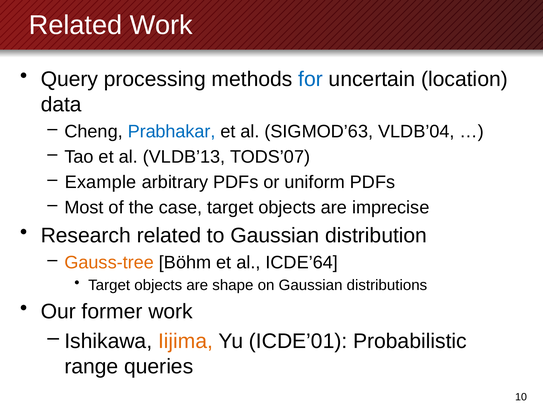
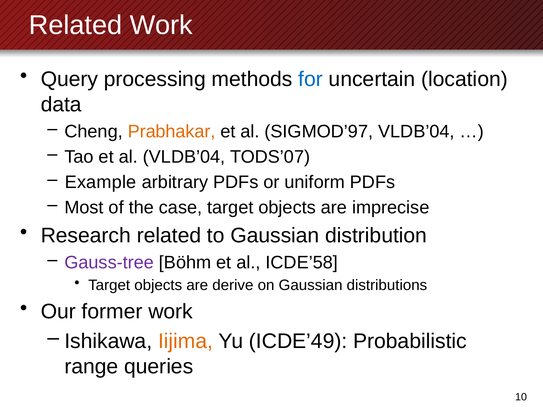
Prabhakar colour: blue -> orange (172, 132)
SIGMOD’63: SIGMOD’63 -> SIGMOD’97 (319, 132)
al VLDB’13: VLDB’13 -> VLDB’04 (184, 157)
Gauss-tree colour: orange -> purple (109, 263)
ICDE’64: ICDE’64 -> ICDE’58 (302, 263)
shape: shape -> derive (233, 285)
ICDE’01: ICDE’01 -> ICDE’49 (298, 341)
